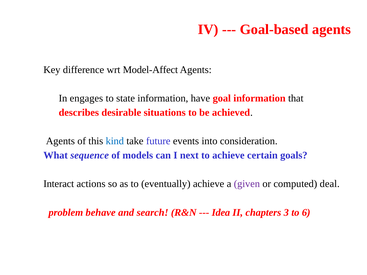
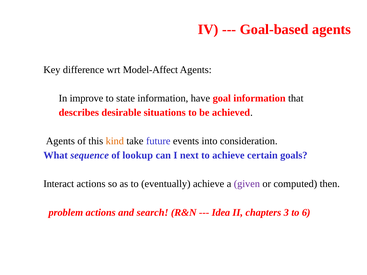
engages: engages -> improve (86, 98)
kind colour: blue -> orange (115, 141)
models: models -> lookup (138, 155)
deal: deal -> then (330, 184)
problem behave: behave -> actions (101, 213)
